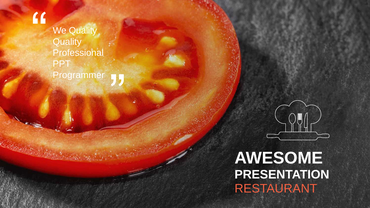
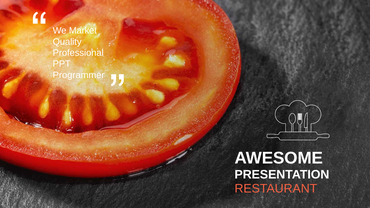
We Quality: Quality -> Market (83, 31)
